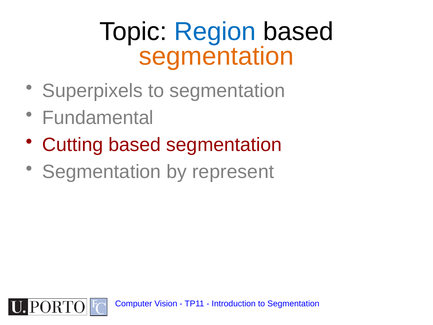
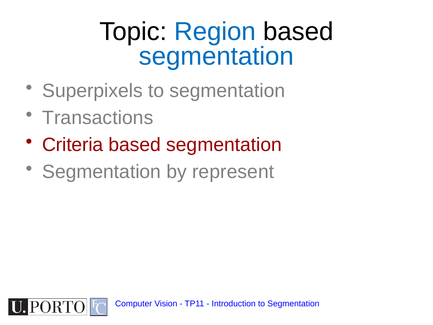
segmentation colour: orange -> blue (216, 56)
Fundamental: Fundamental -> Transactions (98, 118)
Cutting: Cutting -> Criteria (73, 145)
